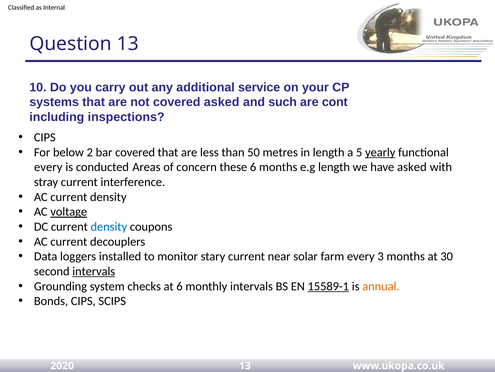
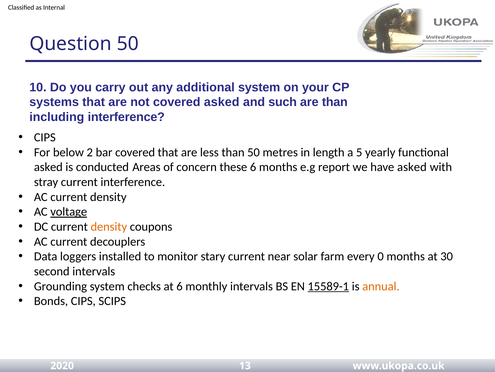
Question 13: 13 -> 50 (128, 44)
additional service: service -> system (259, 87)
are cont: cont -> than (335, 102)
including inspections: inspections -> interference (126, 117)
yearly underline: present -> none (380, 152)
every: every -> asked (48, 167)
e.g length: length -> report (334, 167)
density colour: blue -> orange (109, 226)
3: 3 -> 0 (381, 256)
intervals underline: present -> none (94, 271)
